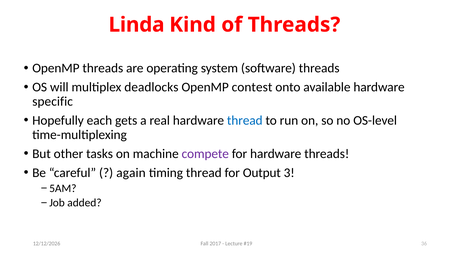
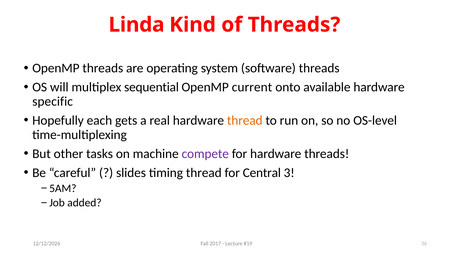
deadlocks: deadlocks -> sequential (152, 87)
contest: contest -> current (252, 87)
thread colour: blue -> orange (245, 120)
again: again -> slides (131, 173)
Output: Output -> Central (262, 173)
